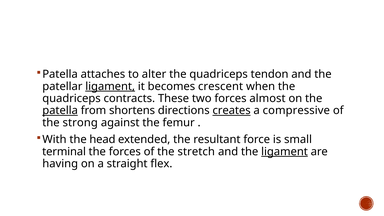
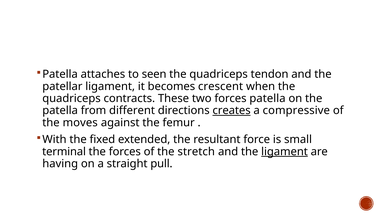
alter: alter -> seen (154, 74)
ligament underline: present -> none (110, 86)
forces almost: almost -> patella (267, 98)
patella underline: present -> none (60, 111)
shortens: shortens -> different (132, 111)
strong: strong -> moves (80, 123)
head: head -> fixed (102, 140)
flex: flex -> pull (161, 164)
